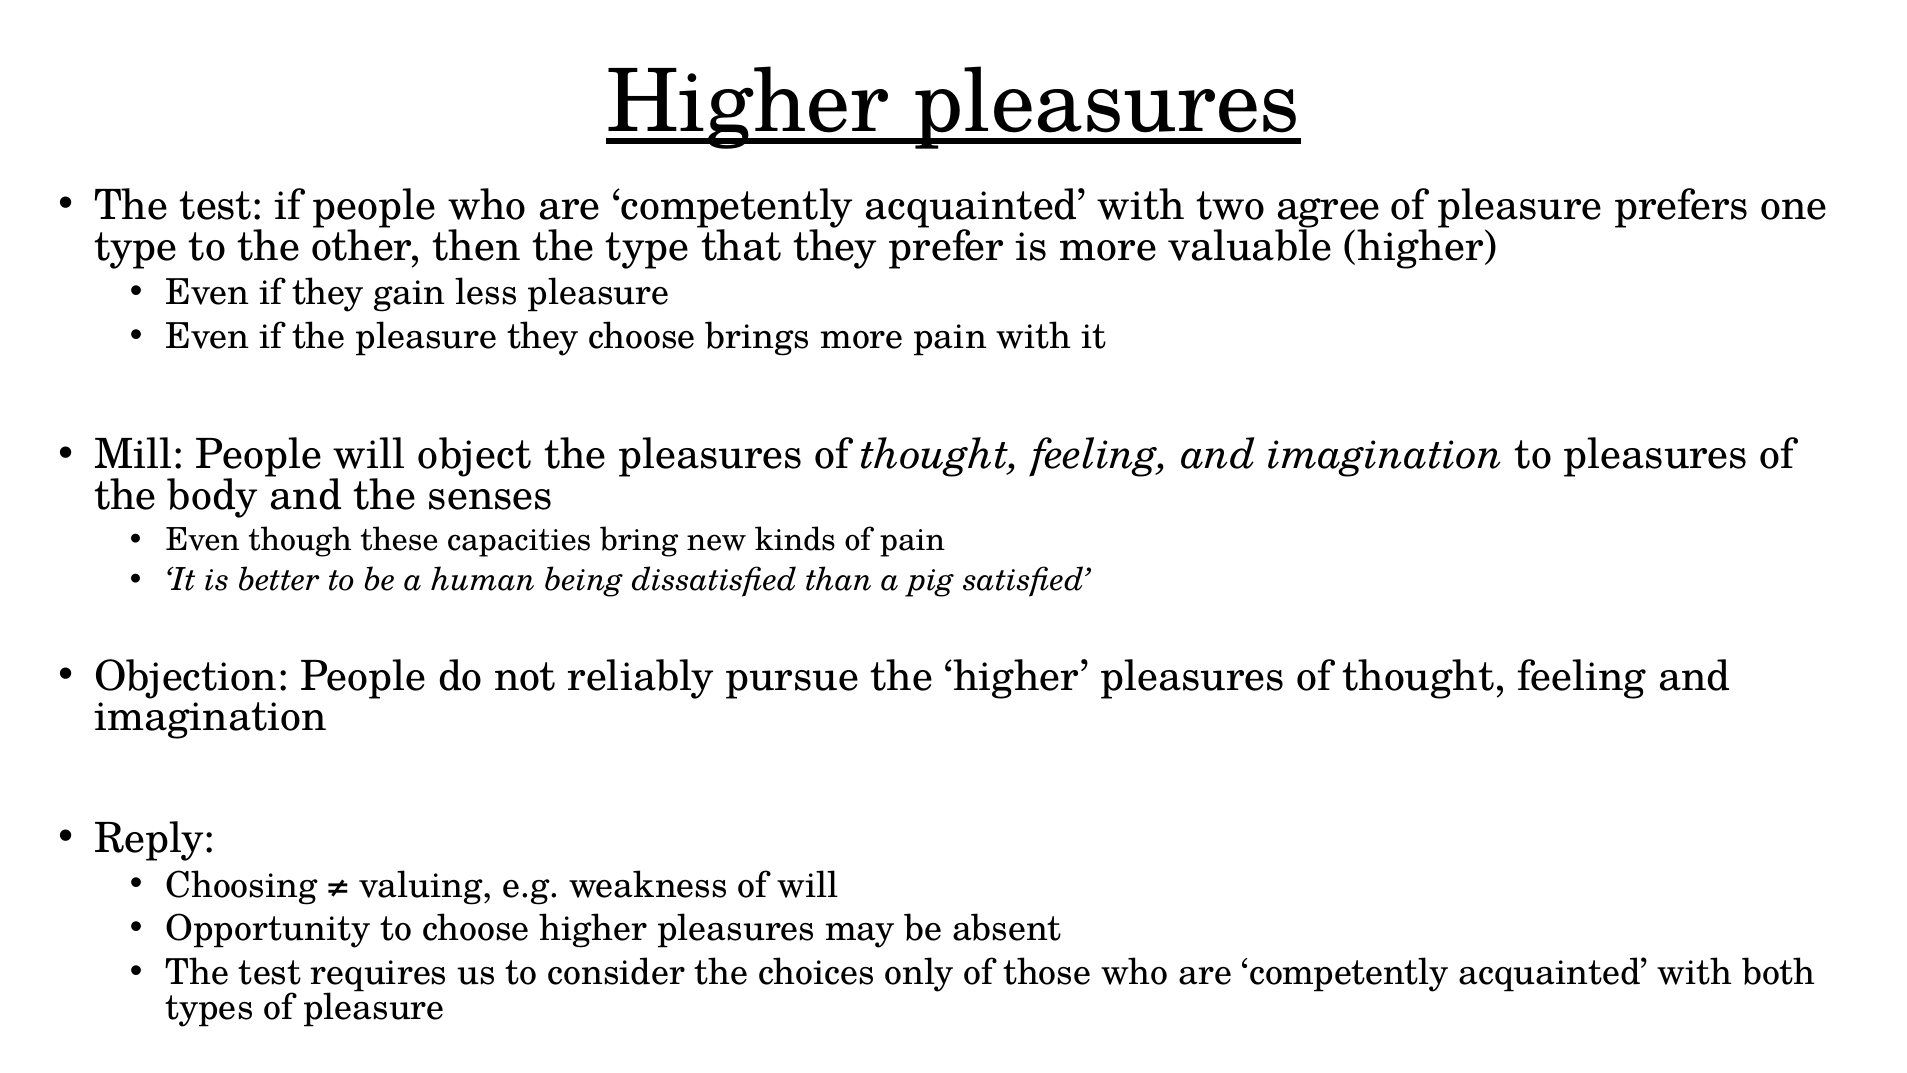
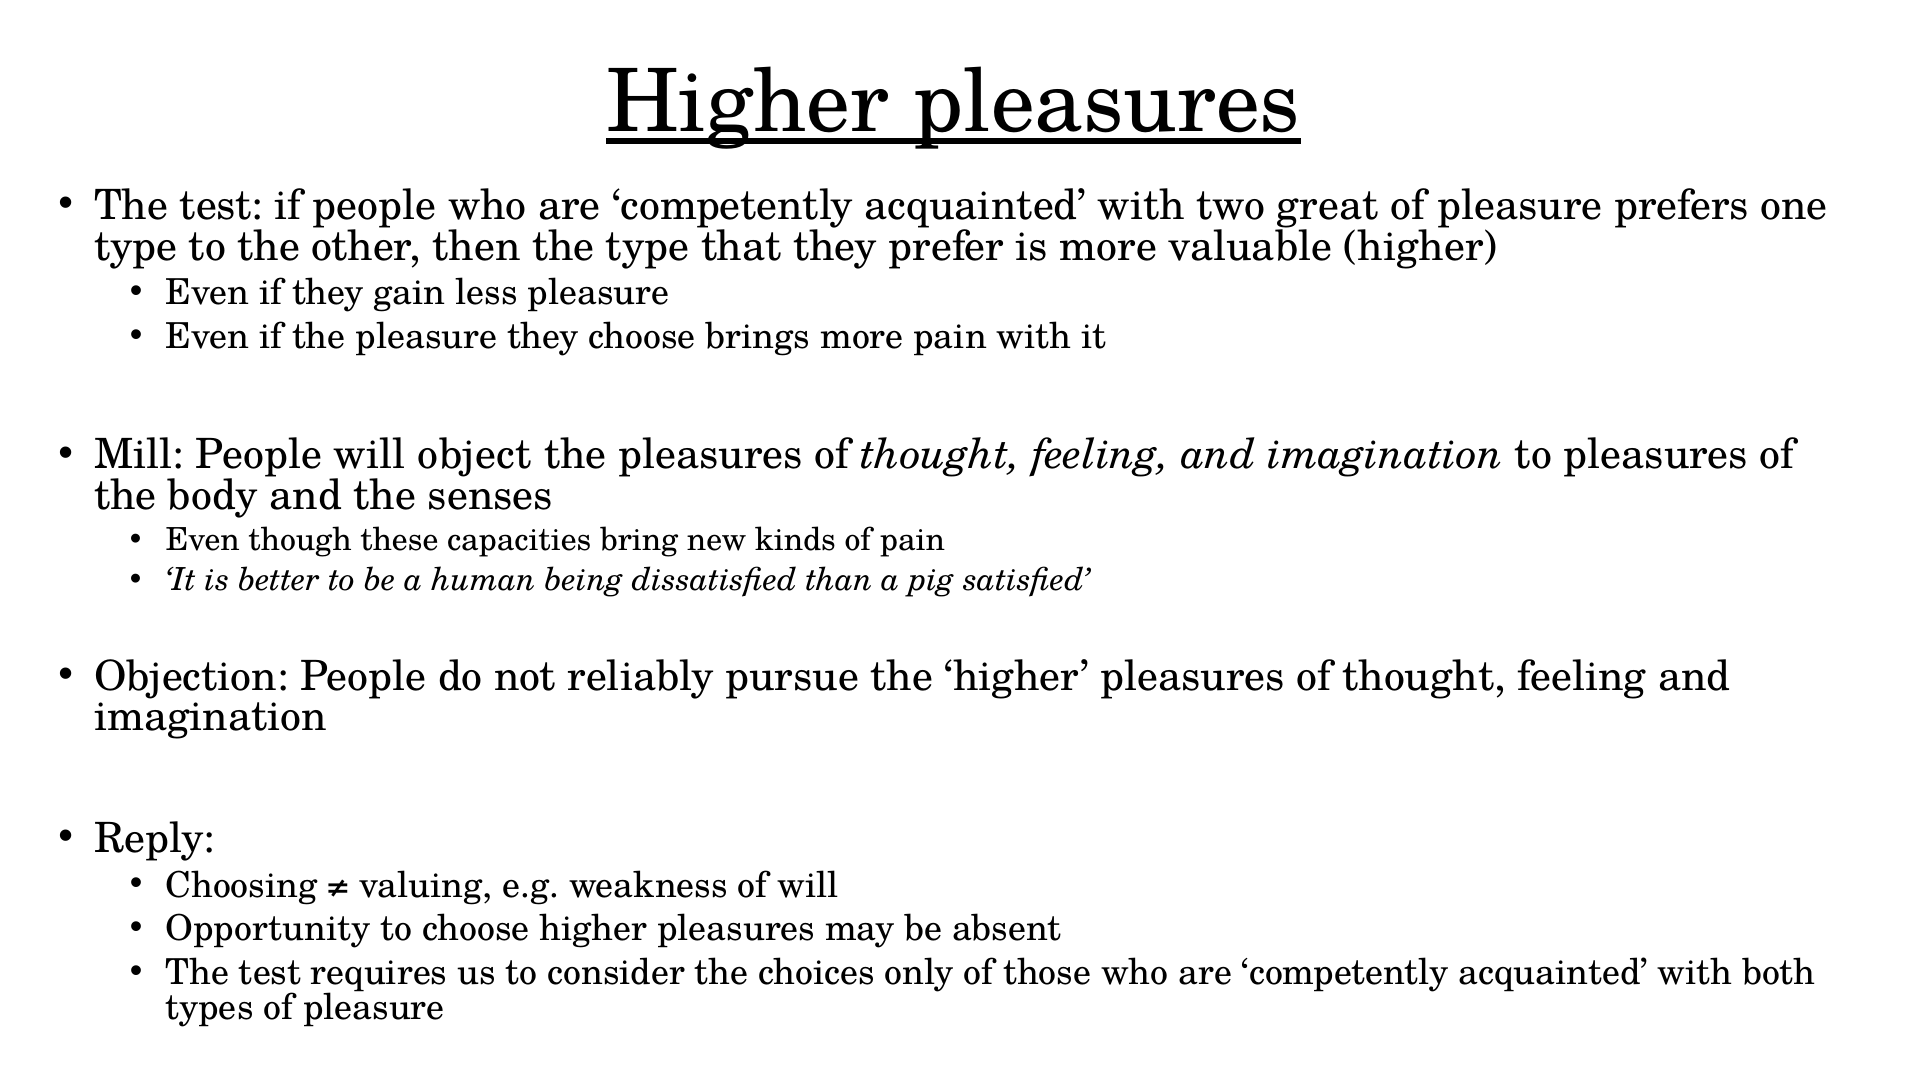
agree: agree -> great (1328, 206)
